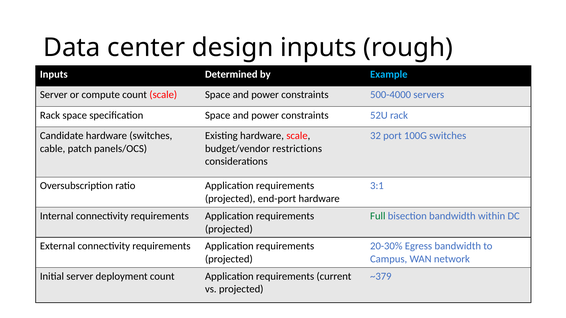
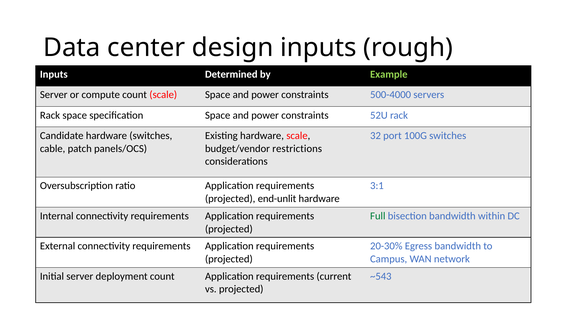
Example colour: light blue -> light green (389, 75)
end-port: end-port -> end-unlit (277, 199)
~379: ~379 -> ~543 (381, 277)
